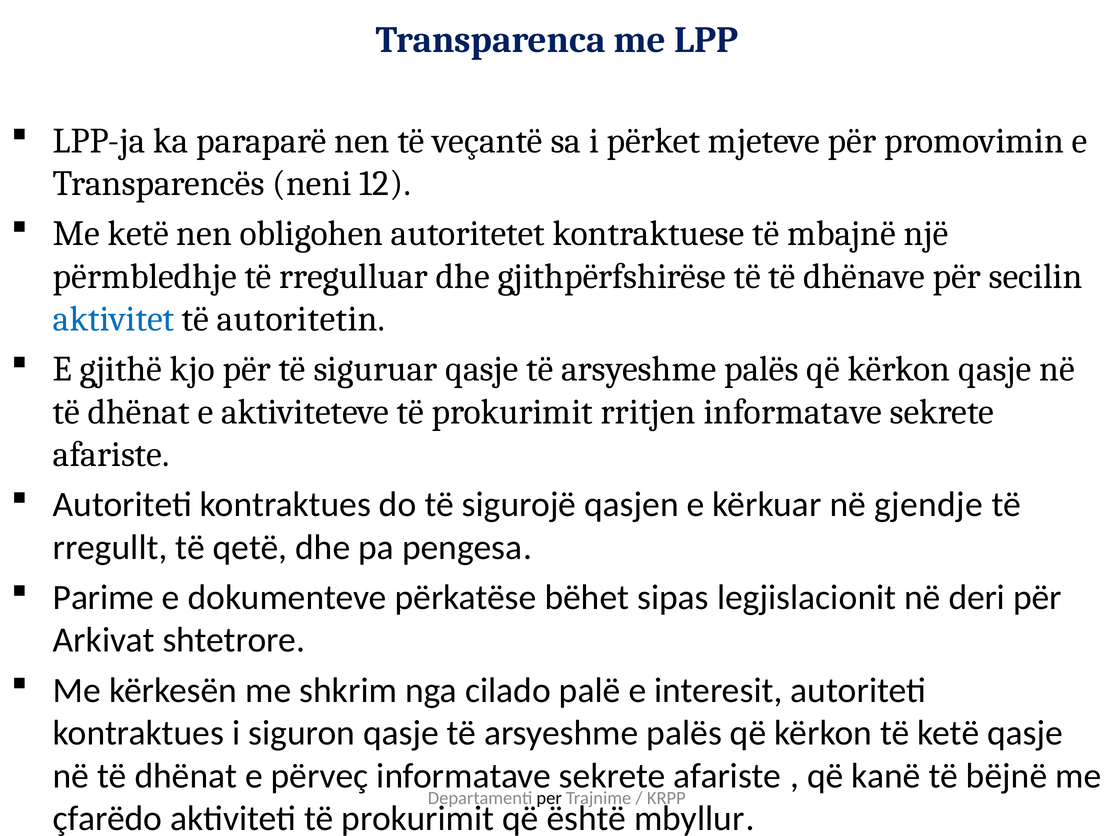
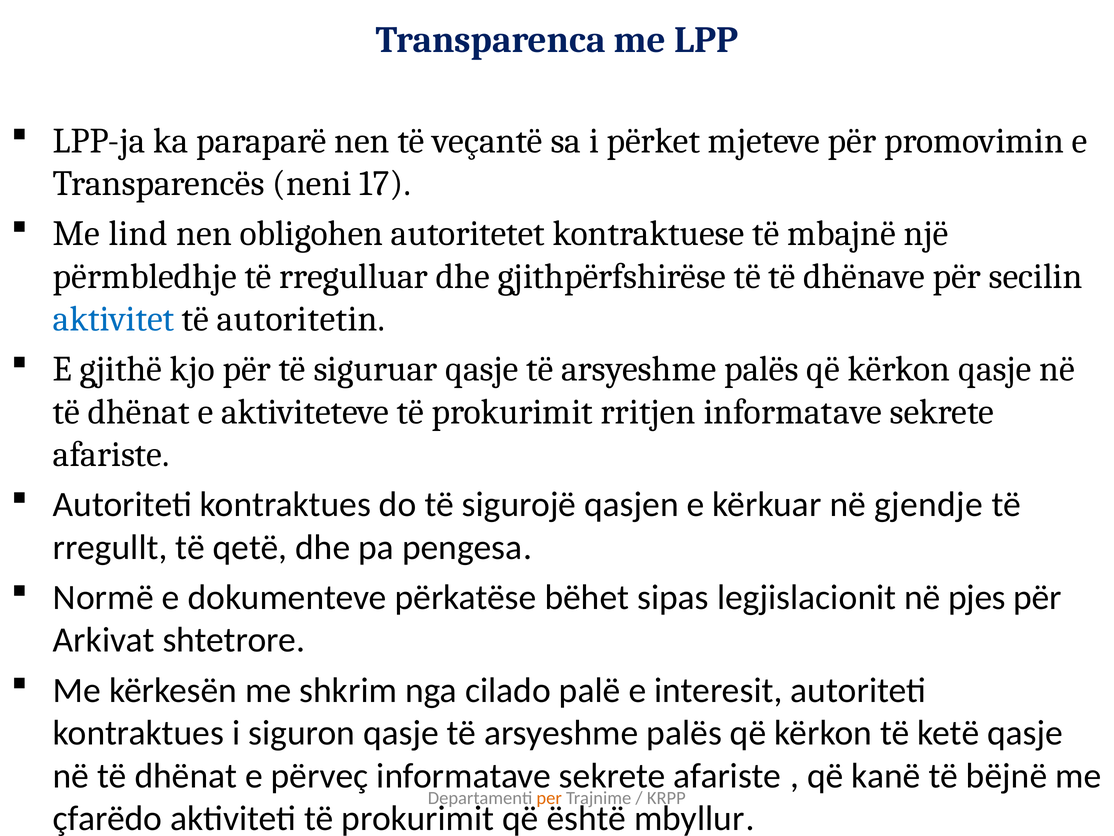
12: 12 -> 17 (385, 183)
Me ketë: ketë -> lind (138, 234)
Parime: Parime -> Normë (103, 597)
deri: deri -> pjes (977, 597)
per colour: black -> orange (549, 798)
